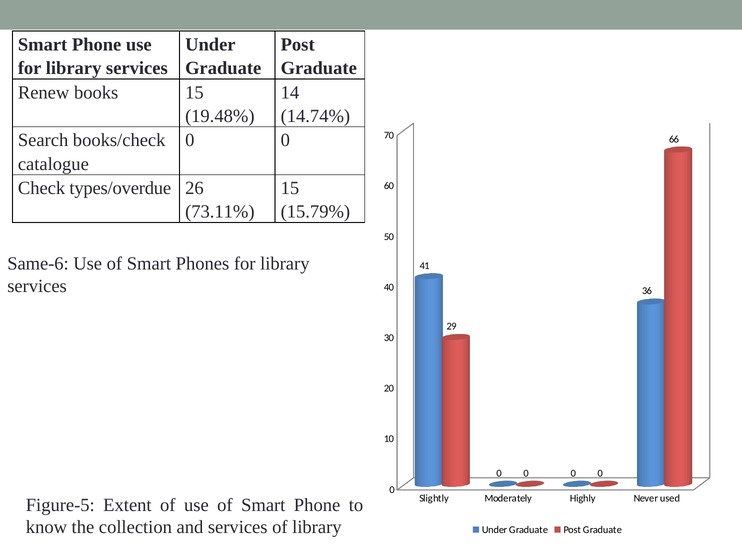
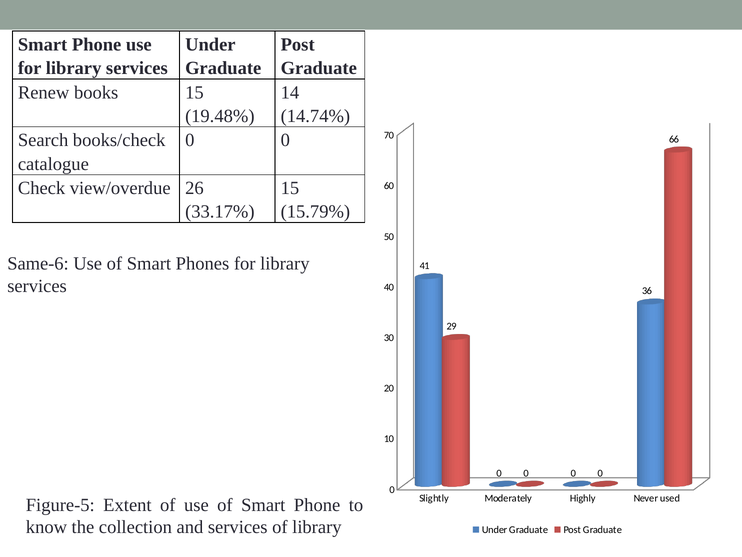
types/overdue: types/overdue -> view/overdue (120, 188)
73.11%: 73.11% -> 33.17% (220, 212)
